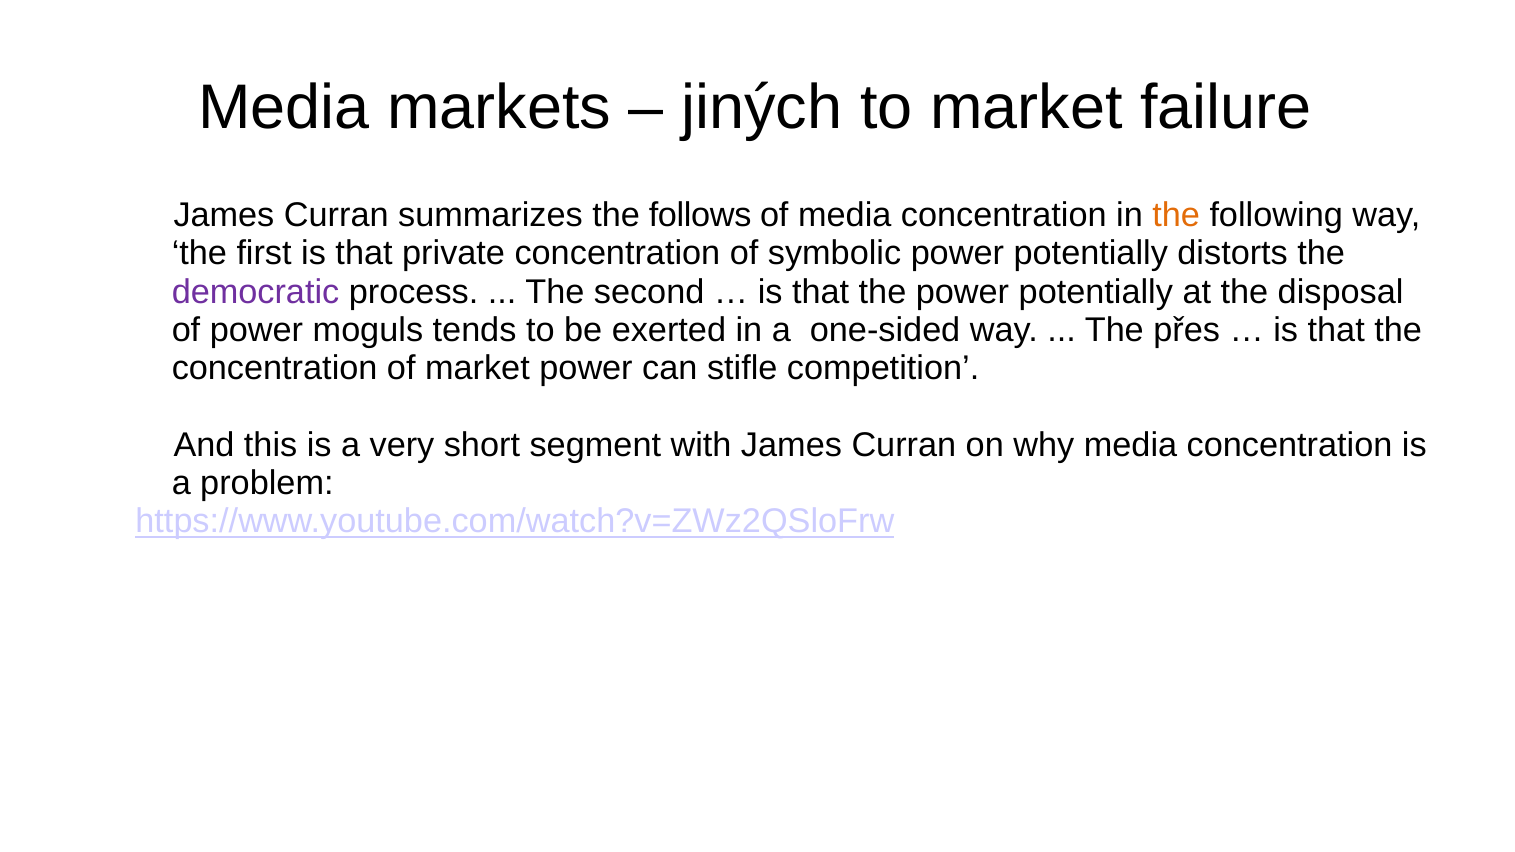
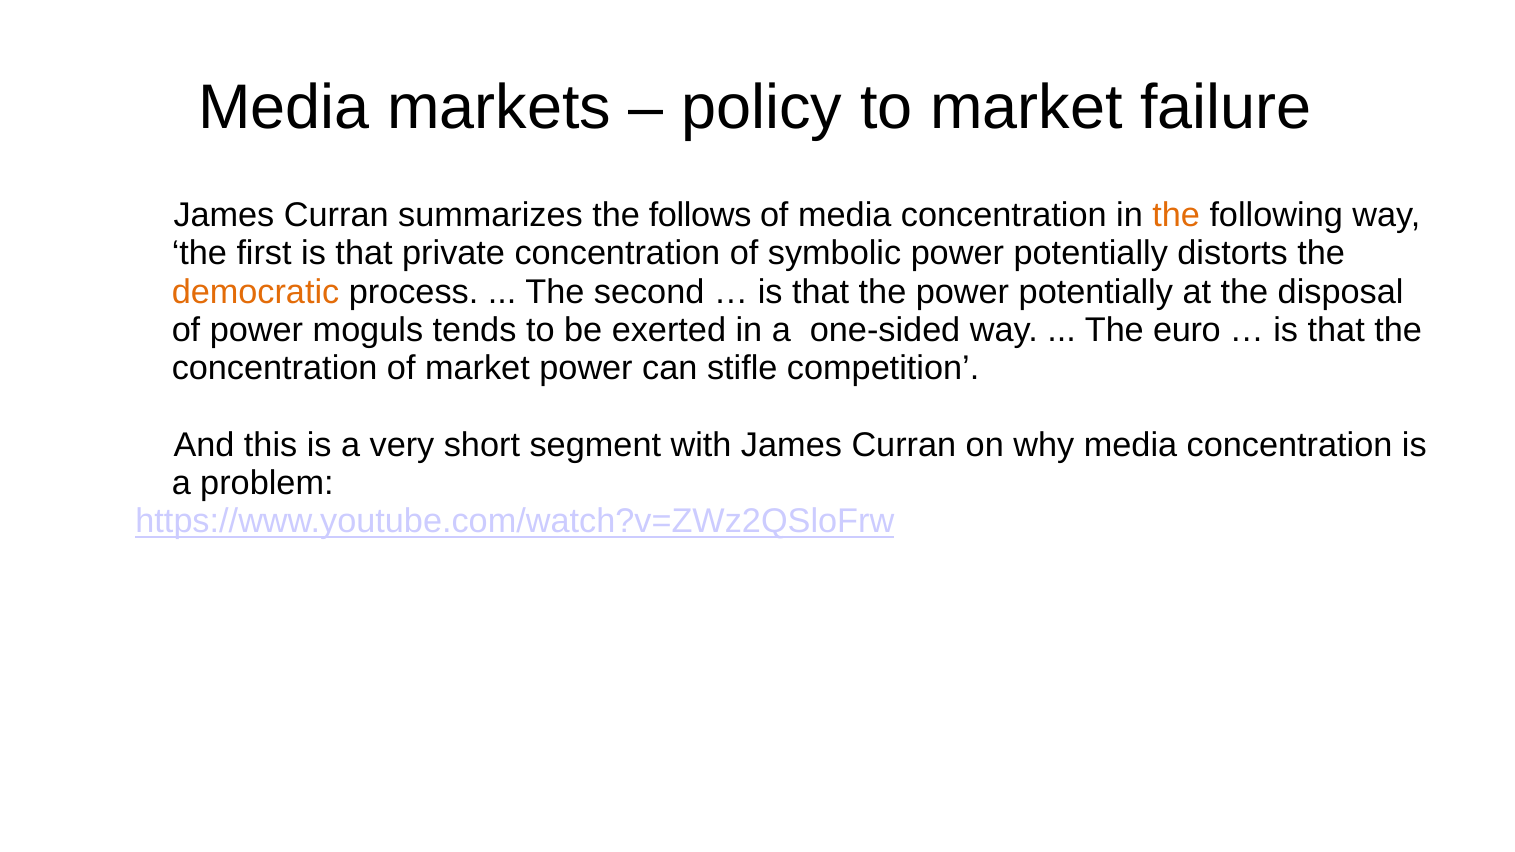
jiných: jiných -> policy (762, 108)
democratic colour: purple -> orange (256, 292)
přes: přes -> euro (1187, 330)
